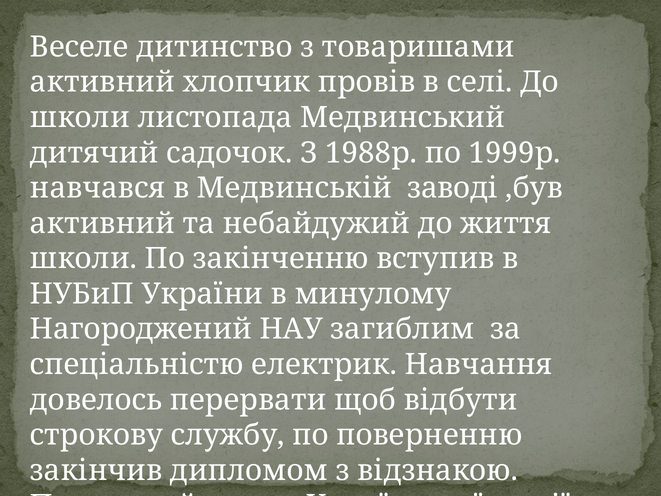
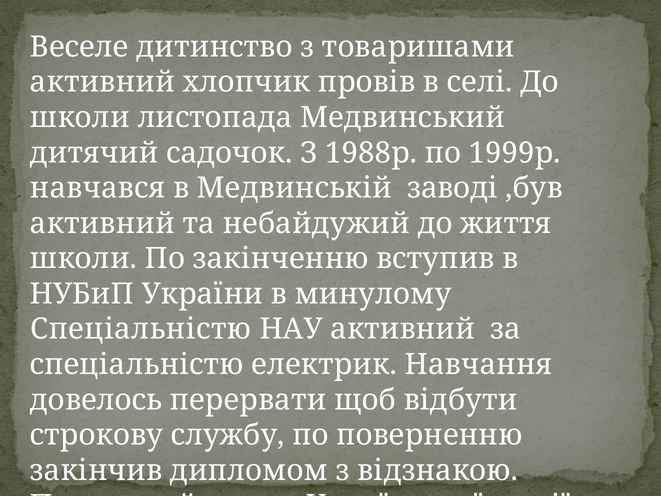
Нагороджений: Нагороджений -> Спеціальністю (141, 329)
НАУ загиблим: загиблим -> активний (403, 329)
